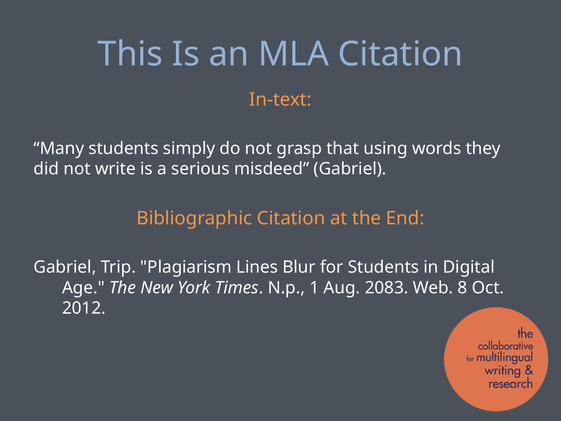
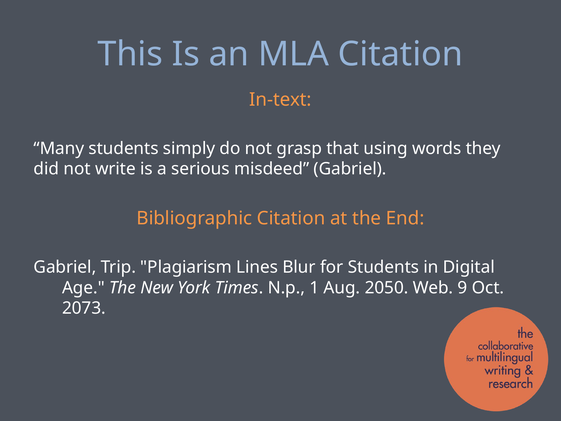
2083: 2083 -> 2050 (387, 288)
8: 8 -> 9 (462, 288)
2012: 2012 -> 2073 (84, 308)
